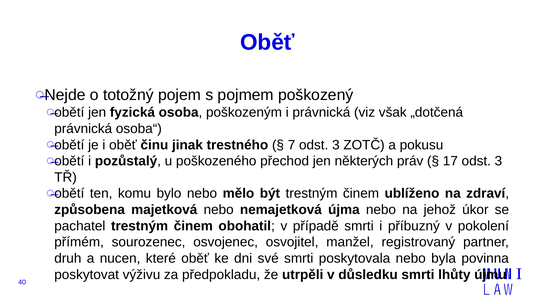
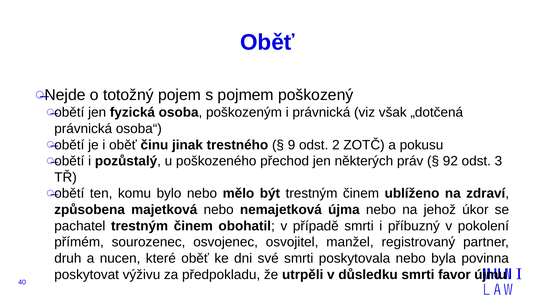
7: 7 -> 9 (292, 145)
3: 3 -> 2 (336, 145)
17: 17 -> 92 (450, 161)
lhůty: lhůty -> favor (454, 275)
